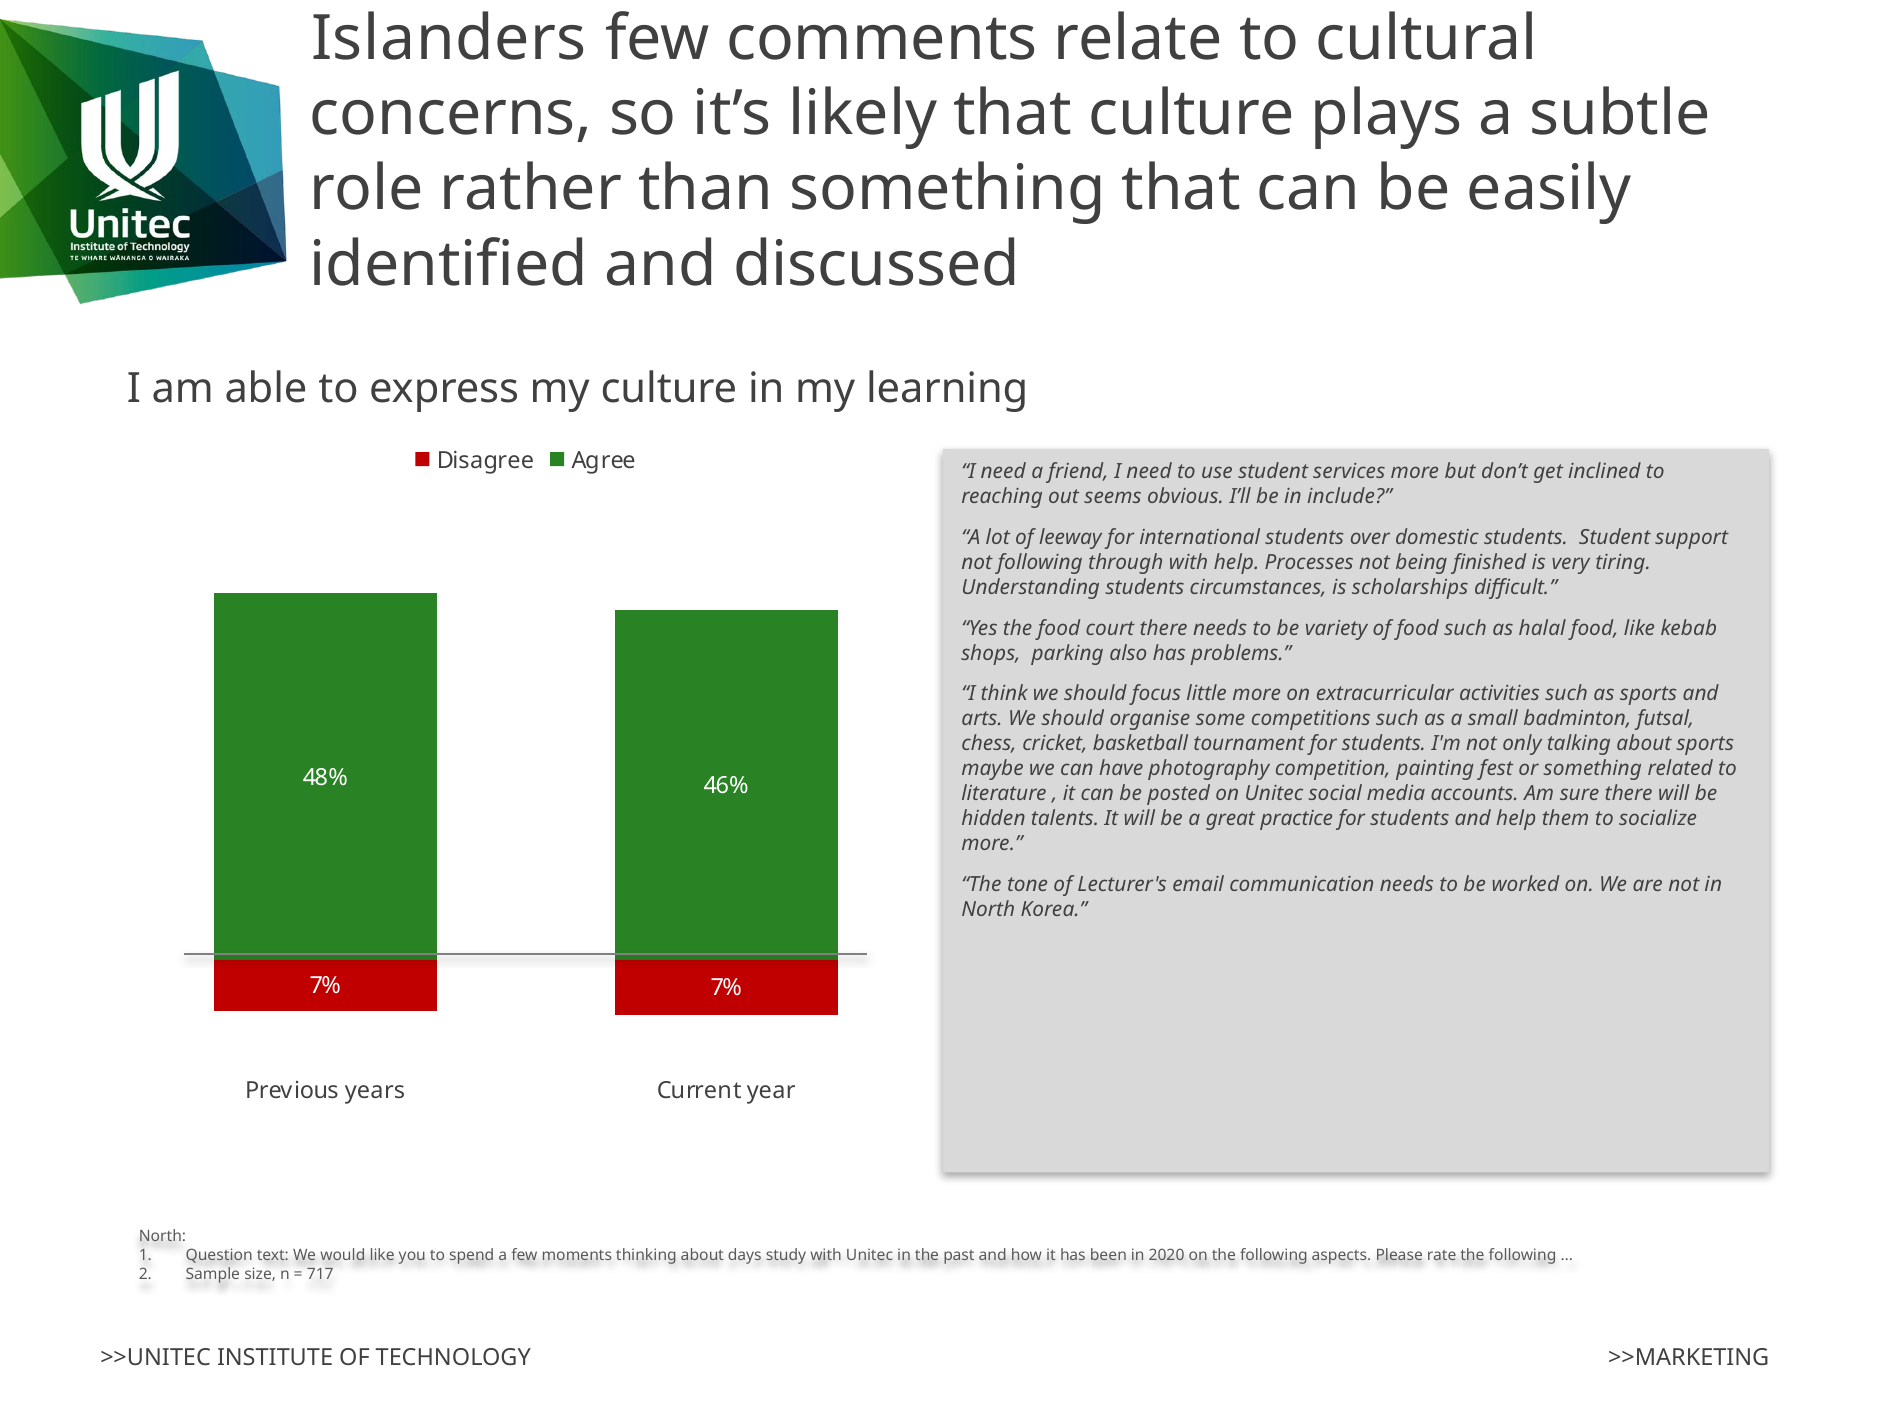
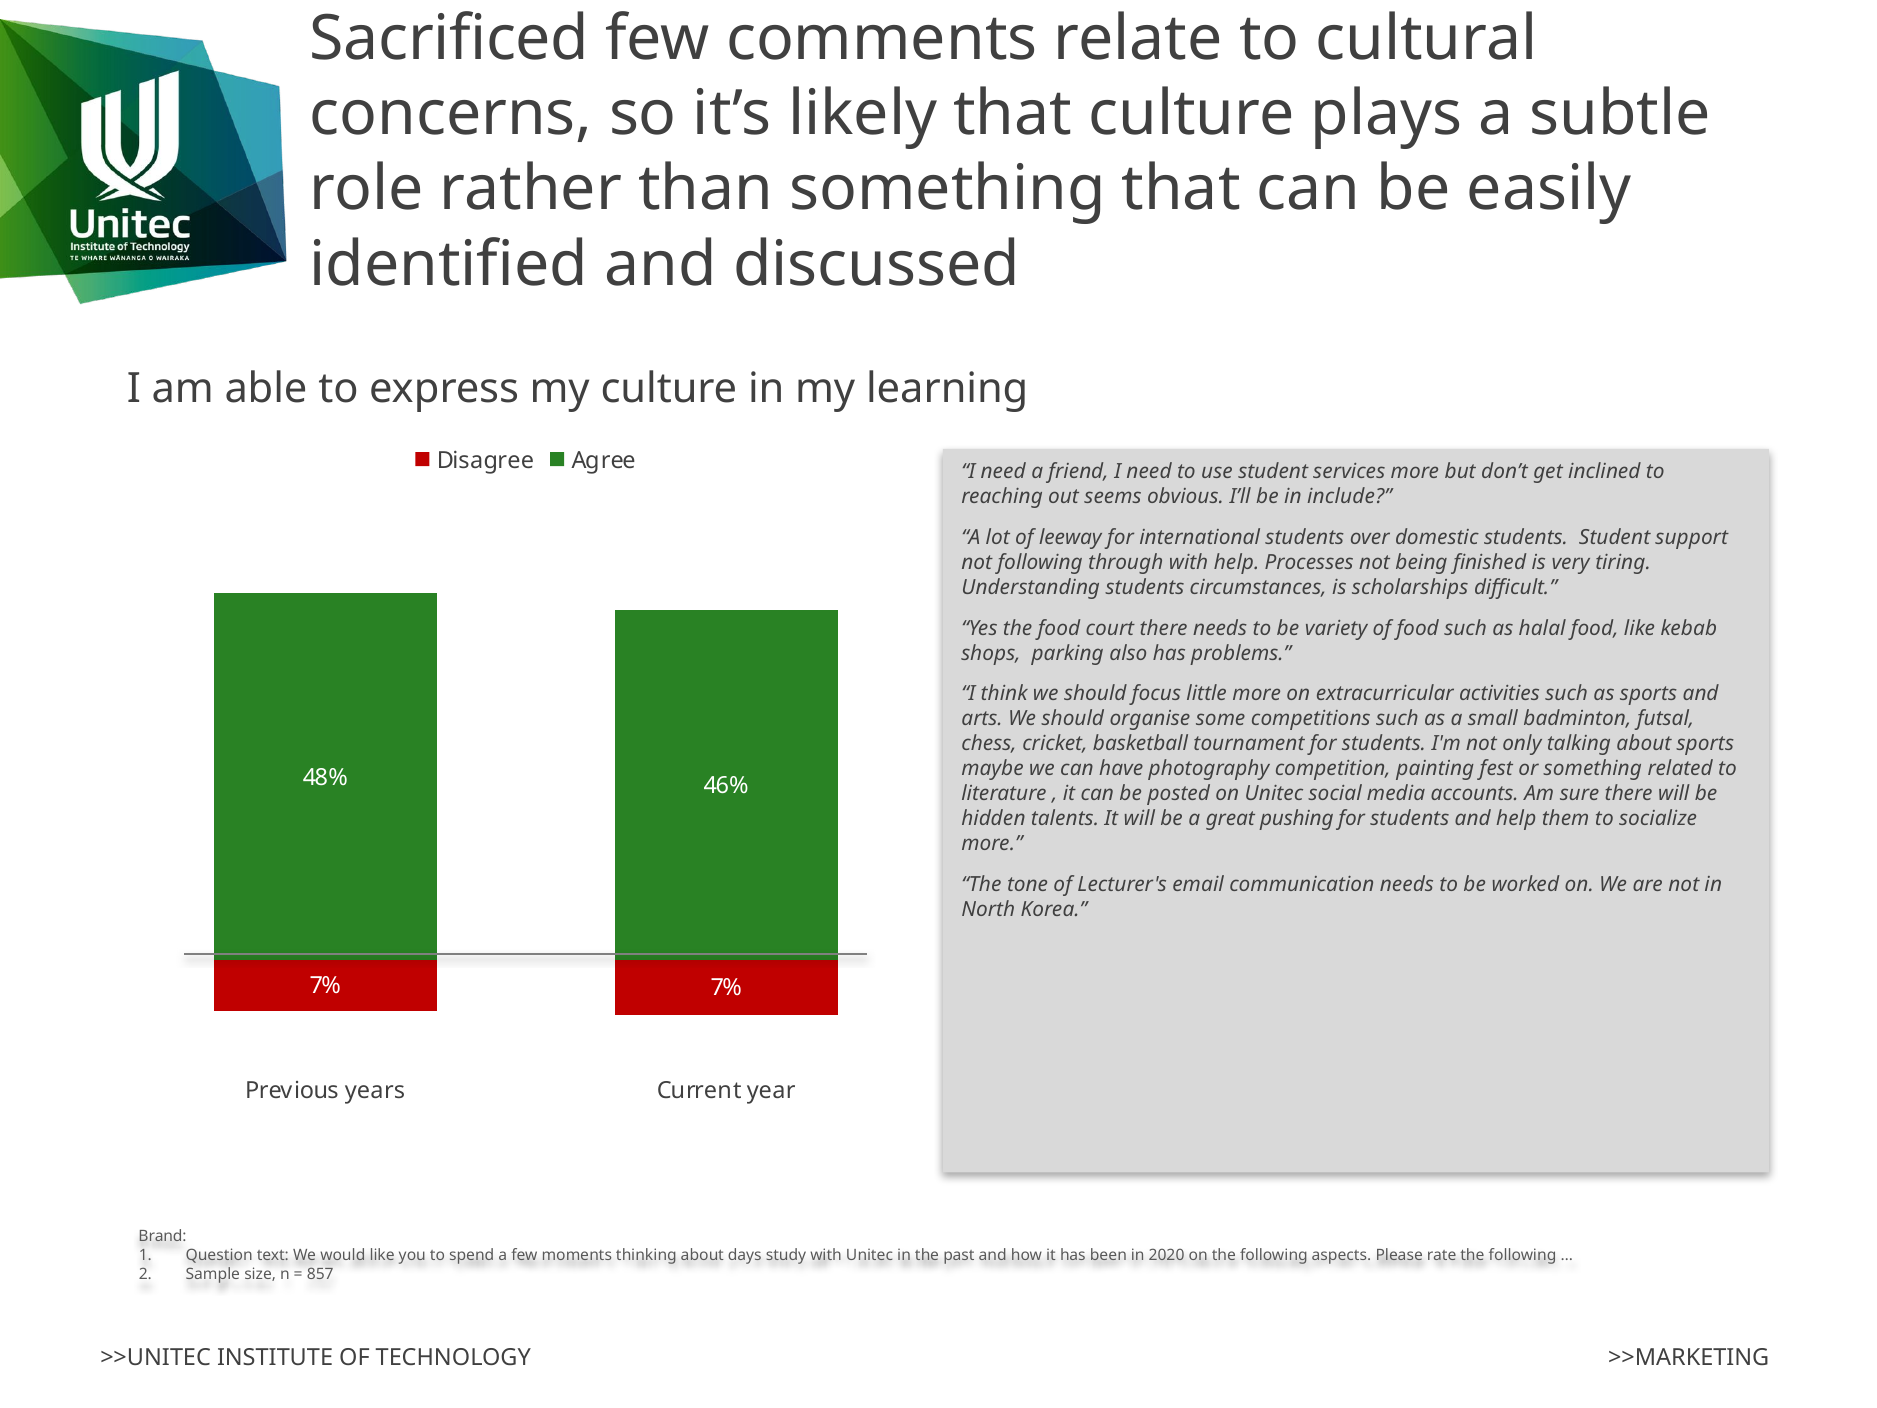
Islanders: Islanders -> Sacrificed (450, 39)
practice: practice -> pushing (1297, 819)
North: North -> Brand (163, 1236)
717: 717 -> 857 (320, 1274)
